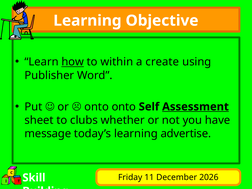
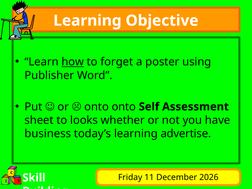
within: within -> forget (117, 62)
create: create -> poster (162, 62)
Assessment underline: present -> none (195, 107)
clubs: clubs -> looks (84, 120)
message: message -> business (48, 134)
